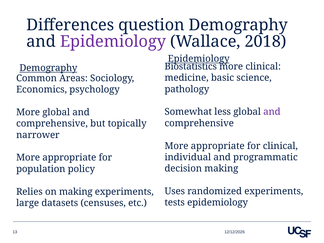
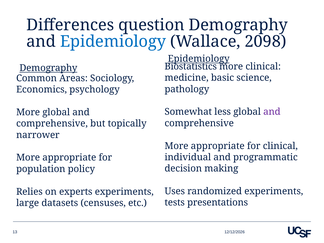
Epidemiology colour: purple -> blue (113, 42)
2018: 2018 -> 2098 (266, 42)
on making: making -> experts (76, 192)
tests epidemiology: epidemiology -> presentations (218, 203)
